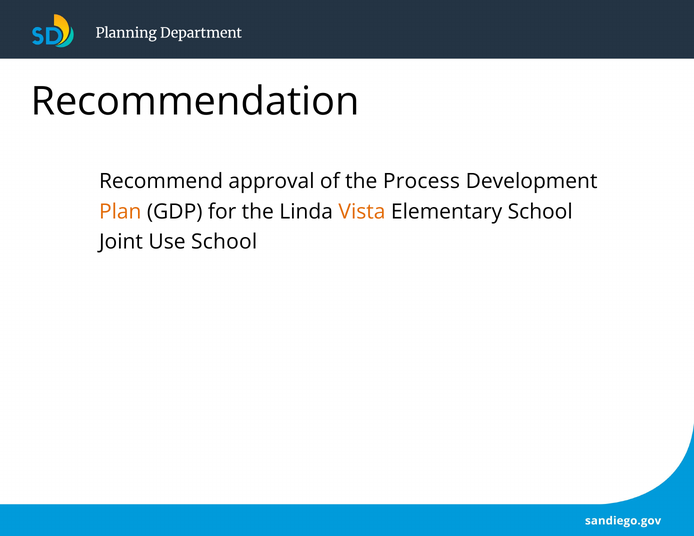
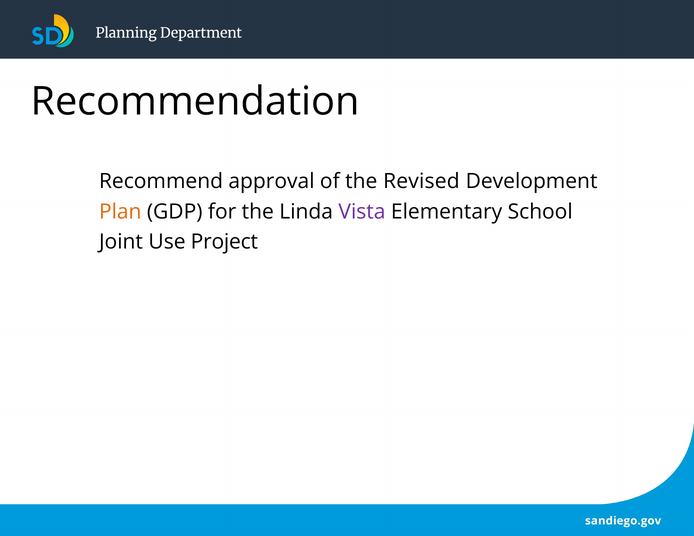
Process: Process -> Revised (421, 181)
Vista colour: orange -> purple (362, 212)
Use School: School -> Project (224, 242)
